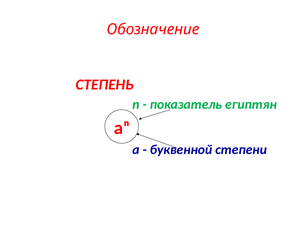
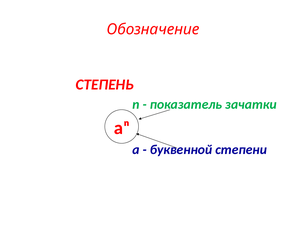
египтян: египтян -> зачатки (251, 105)
